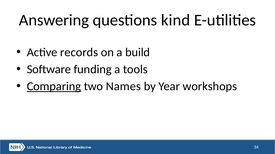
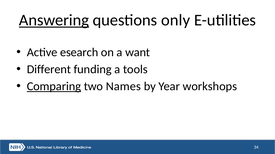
Answering underline: none -> present (54, 20)
kind: kind -> only (176, 20)
records: records -> esearch (79, 53)
build: build -> want (138, 53)
Software: Software -> Different (49, 70)
